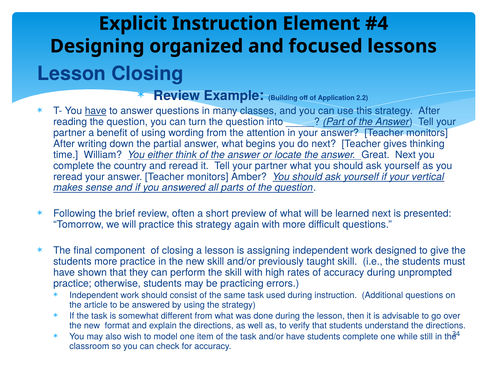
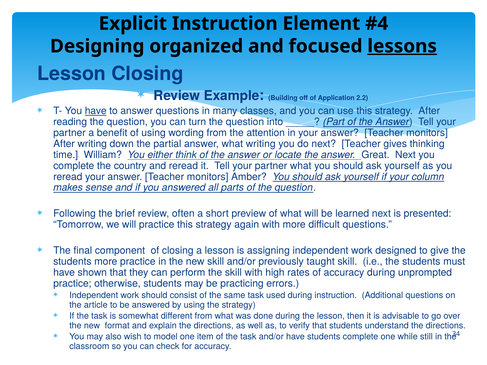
lessons underline: none -> present (402, 46)
what begins: begins -> writing (261, 144)
vertical: vertical -> column (428, 177)
